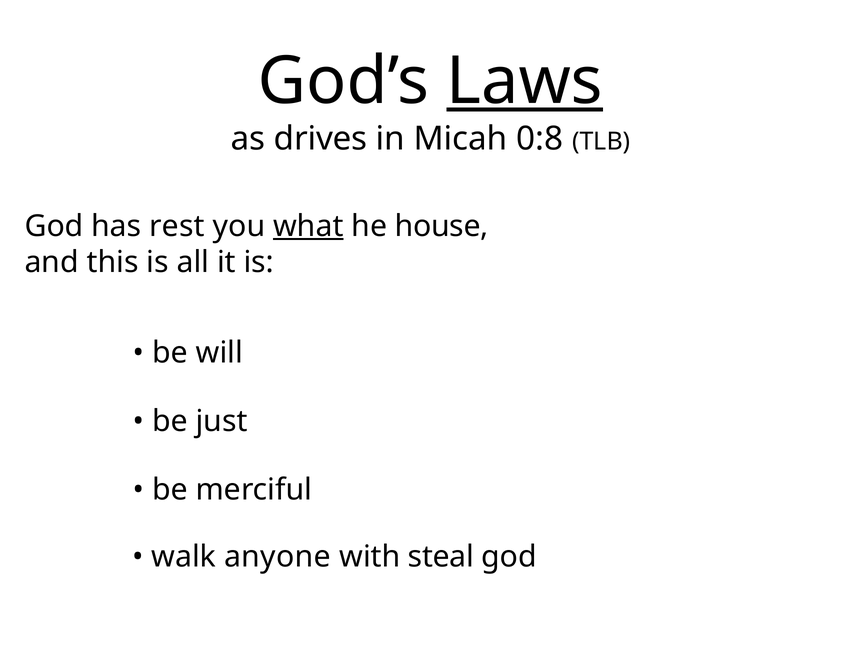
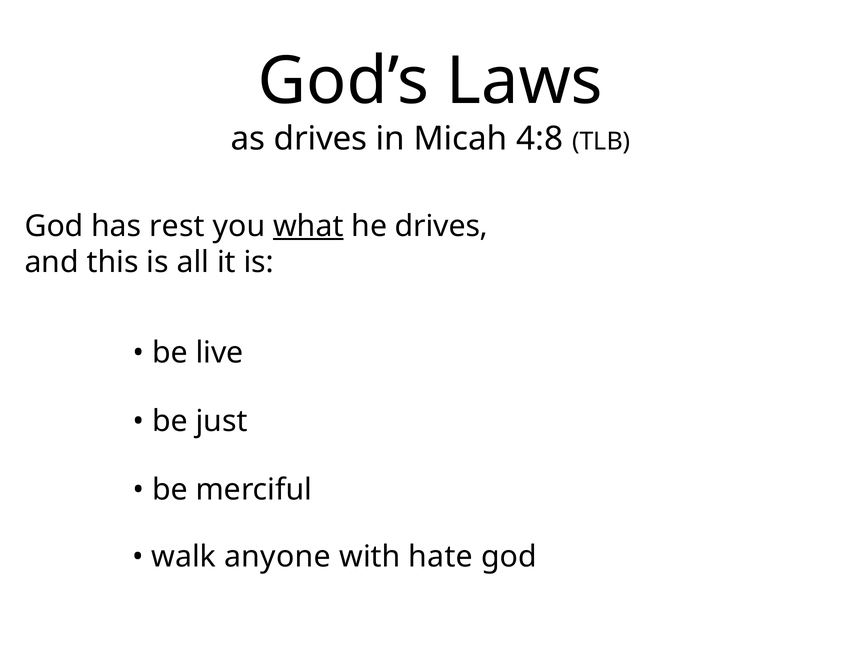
Laws underline: present -> none (525, 81)
0:8: 0:8 -> 4:8 (540, 139)
he house: house -> drives (442, 226)
will: will -> live (220, 353)
steal: steal -> hate (441, 557)
